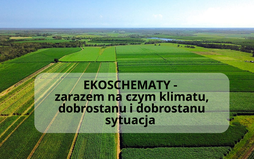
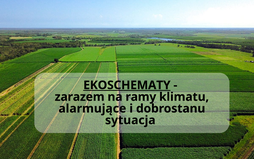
EKOSCHEMATY underline: none -> present (127, 85)
czym: czym -> ramy (141, 97)
dobrostanu: dobrostanu -> alarmujące (92, 108)
